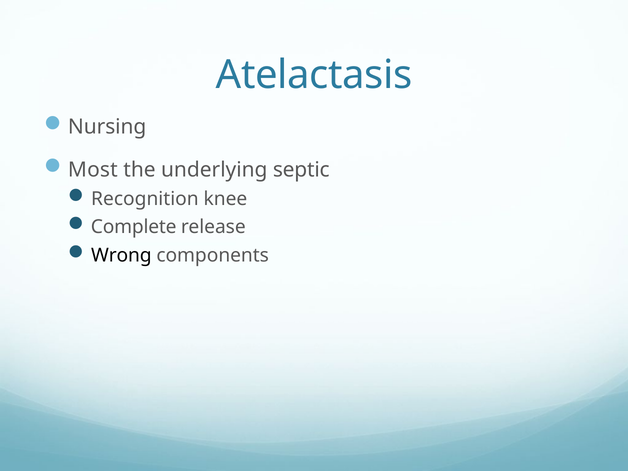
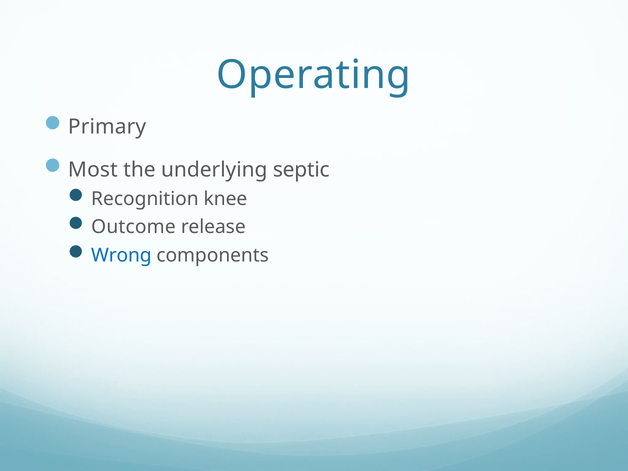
Atelactasis: Atelactasis -> Operating (314, 75)
Nursing: Nursing -> Primary (107, 127)
Complete: Complete -> Outcome (133, 227)
Wrong colour: black -> blue (121, 255)
